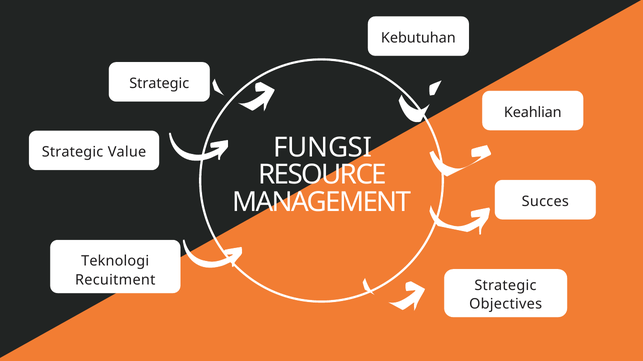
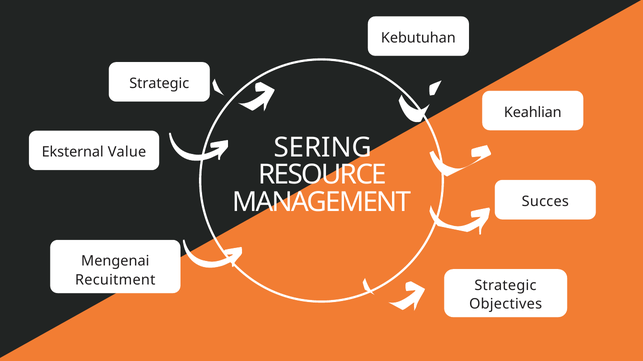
FUNGSI: FUNGSI -> SERING (323, 148)
Strategic: Strategic -> Eksternal (73, 152)
Teknologi: Teknologi -> Mengenai (115, 262)
